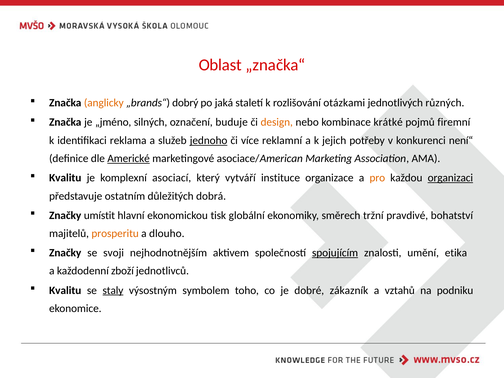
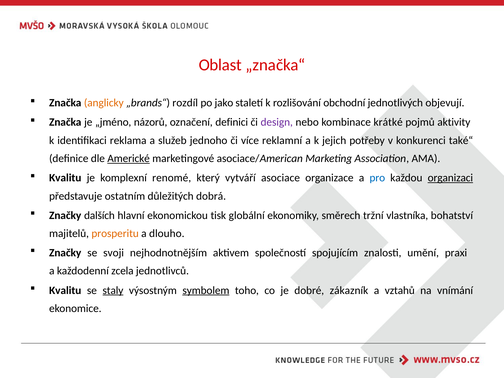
dobrý: dobrý -> rozdíl (185, 103)
jaká: jaká -> jako (224, 103)
otázkami: otázkami -> obchodní (344, 103)
různých: různých -> objevují (445, 103)
silných: silných -> názorů (151, 122)
buduje: buduje -> definici (232, 122)
design colour: orange -> purple (277, 122)
firemní: firemní -> aktivity (454, 122)
jednoho underline: present -> none (209, 140)
není“: není“ -> také“ (461, 140)
asociací: asociací -> renomé (172, 178)
instituce: instituce -> asociace (281, 178)
pro colour: orange -> blue (377, 178)
umístit: umístit -> dalších (99, 215)
pravdivé: pravdivé -> vlastníka (407, 215)
spojujícím underline: present -> none (335, 253)
etika: etika -> praxi (456, 253)
zboží: zboží -> zcela (122, 271)
symbolem underline: none -> present (206, 290)
podniku: podniku -> vnímání (455, 290)
